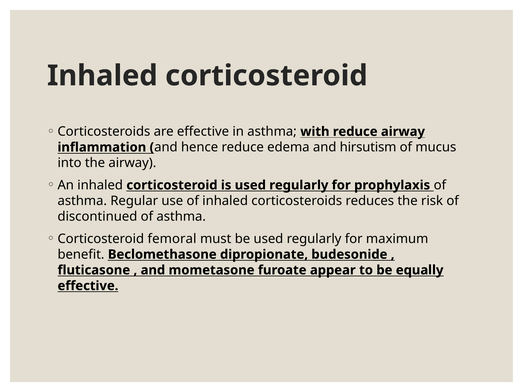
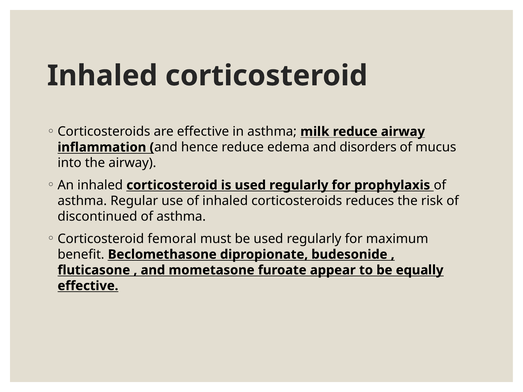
with: with -> milk (315, 132)
hirsutism: hirsutism -> disorders (368, 147)
